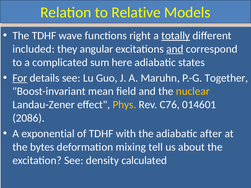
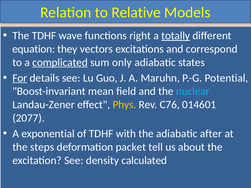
included: included -> equation (34, 49)
angular: angular -> vectors (96, 49)
and underline: present -> none (175, 49)
complicated underline: none -> present (60, 62)
here: here -> only (122, 62)
Together: Together -> Potential (226, 78)
nuclear colour: yellow -> light blue (193, 91)
2086: 2086 -> 2077 (29, 118)
bytes: bytes -> steps (42, 147)
mixing: mixing -> packet (131, 147)
